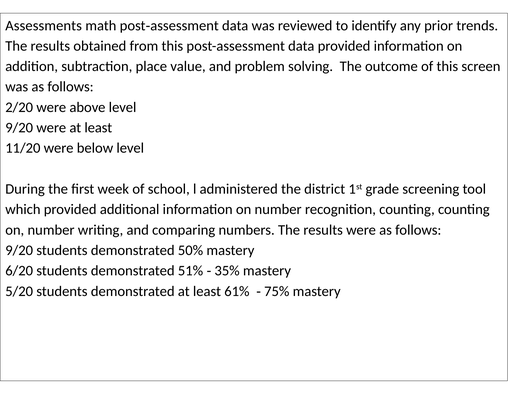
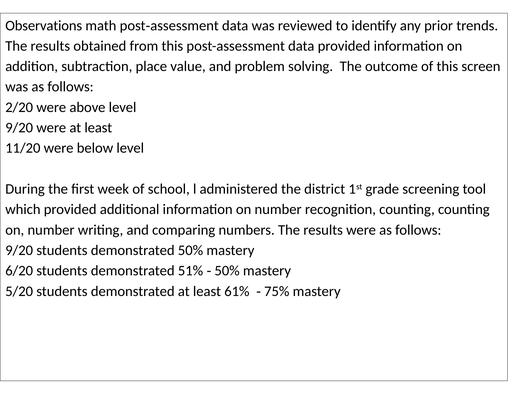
Assessments: Assessments -> Observations (44, 26)
51% 35%: 35% -> 50% (227, 271)
